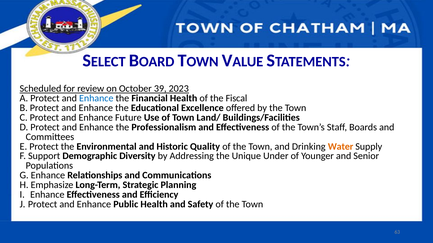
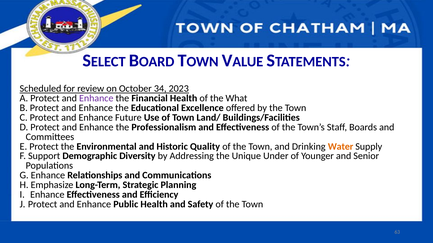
39: 39 -> 34 (160, 89)
Enhance colour: blue -> purple (96, 99)
Fiscal: Fiscal -> What (236, 99)
